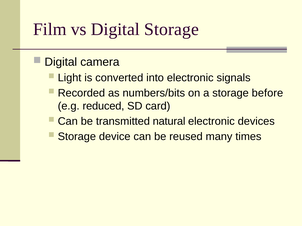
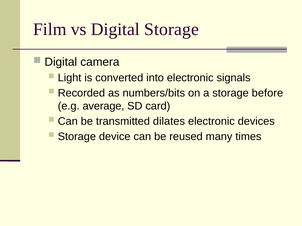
reduced: reduced -> average (103, 106)
natural: natural -> dilates (169, 122)
